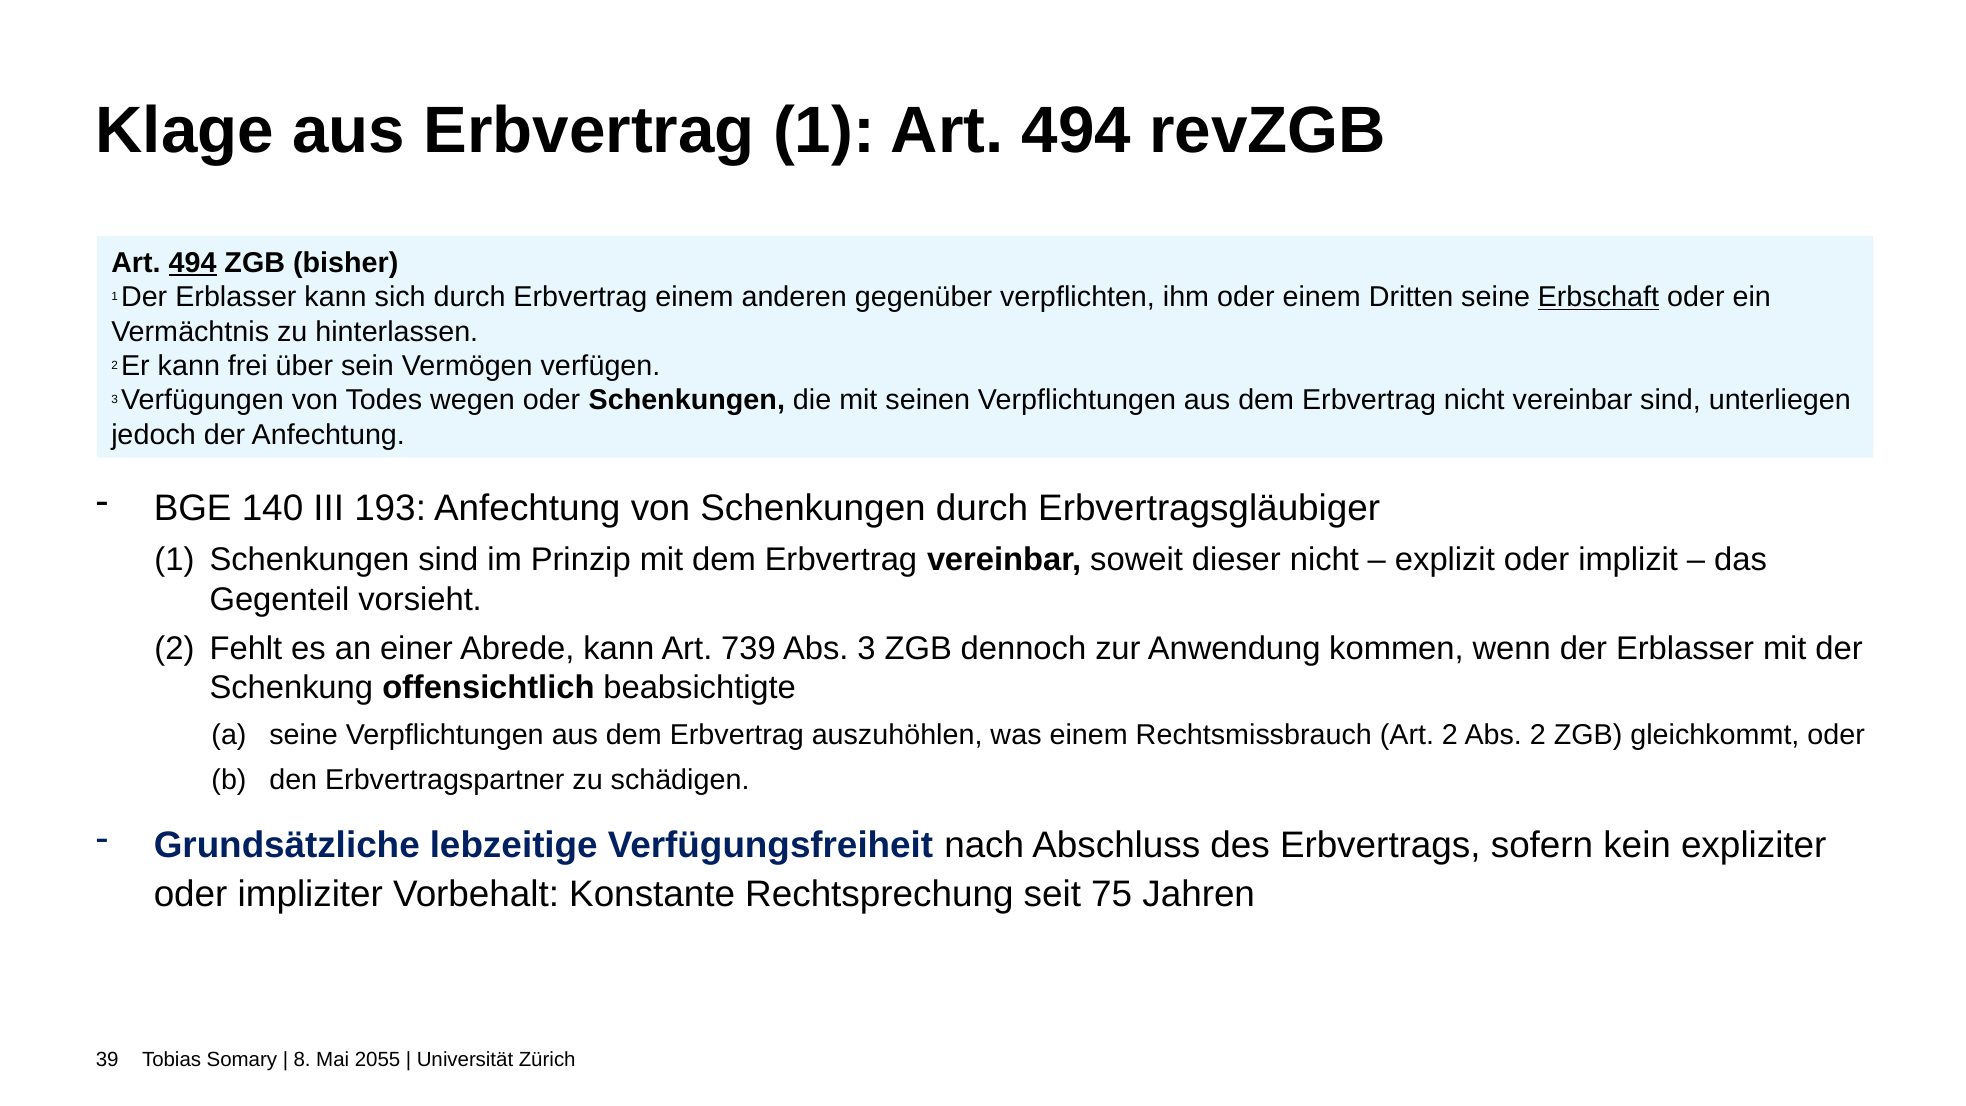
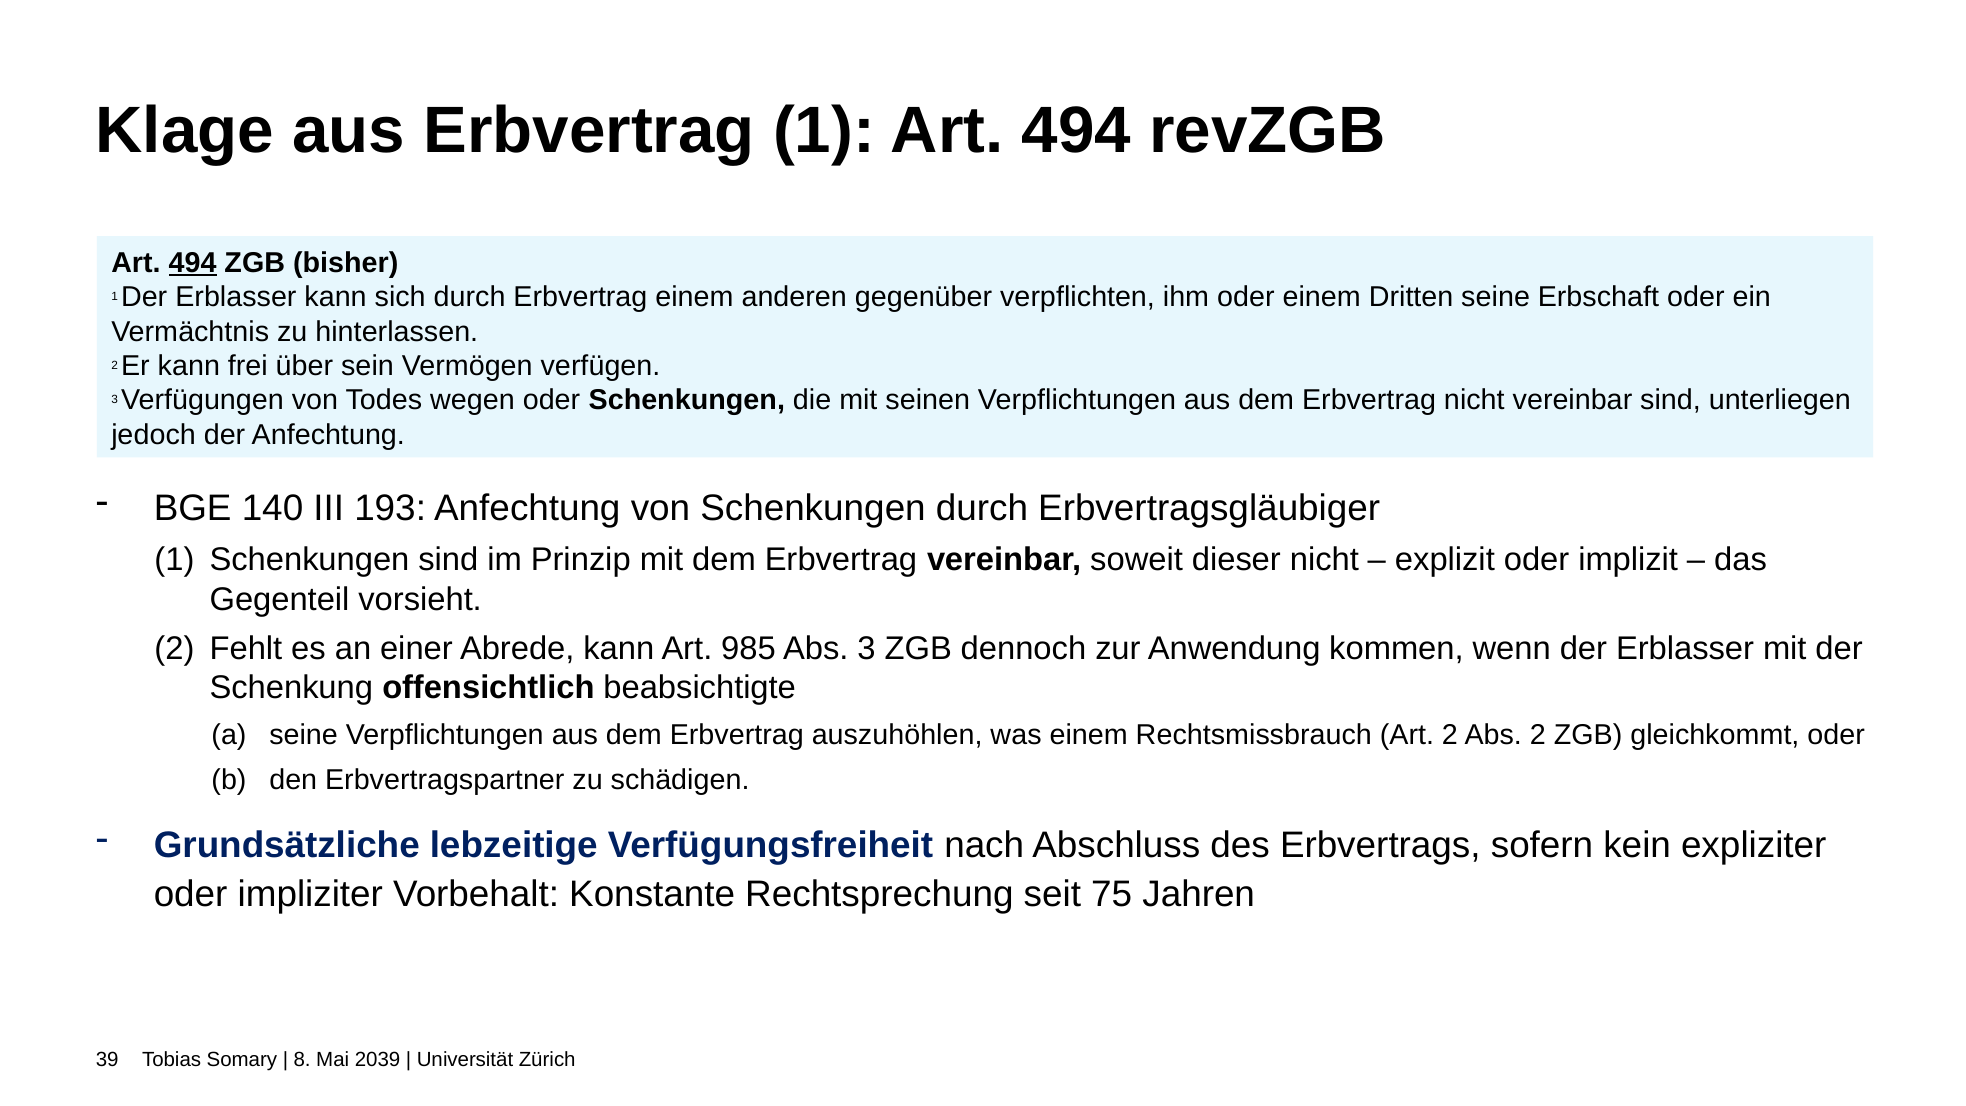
Erbschaft underline: present -> none (1598, 297)
739: 739 -> 985 (748, 649)
2055: 2055 -> 2039 (378, 1059)
